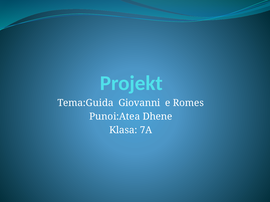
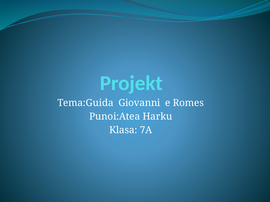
Dhene: Dhene -> Harku (157, 117)
